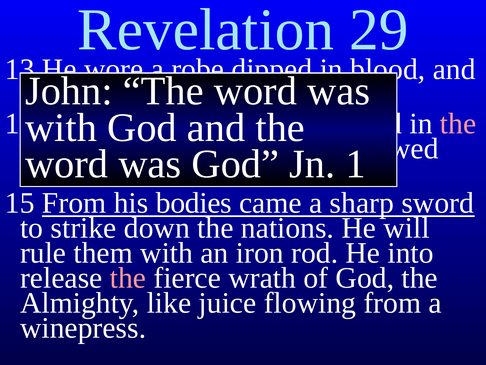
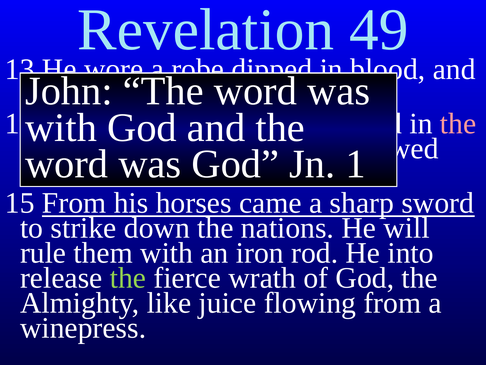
29: 29 -> 49 (379, 30)
his bodies: bodies -> horses (194, 203)
the colour: pink -> light green (128, 278)
